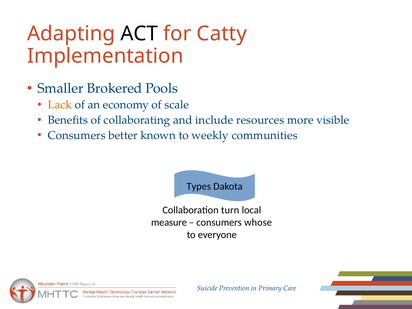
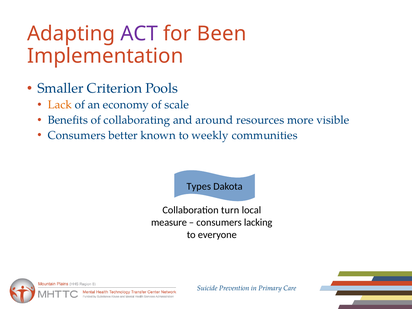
ACT colour: black -> purple (139, 34)
Catty: Catty -> Been (222, 34)
Brokered: Brokered -> Criterion (115, 88)
include: include -> around (214, 120)
whose: whose -> lacking (258, 222)
